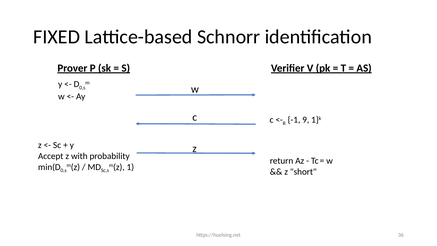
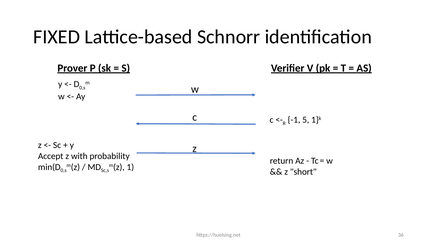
9: 9 -> 5 (306, 120)
